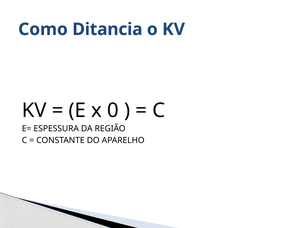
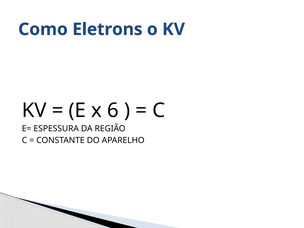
Ditancia: Ditancia -> Eletrons (107, 29)
0: 0 -> 6 (113, 110)
